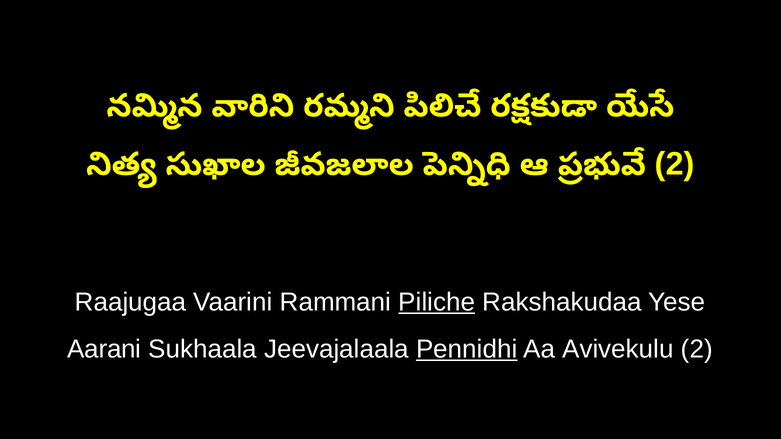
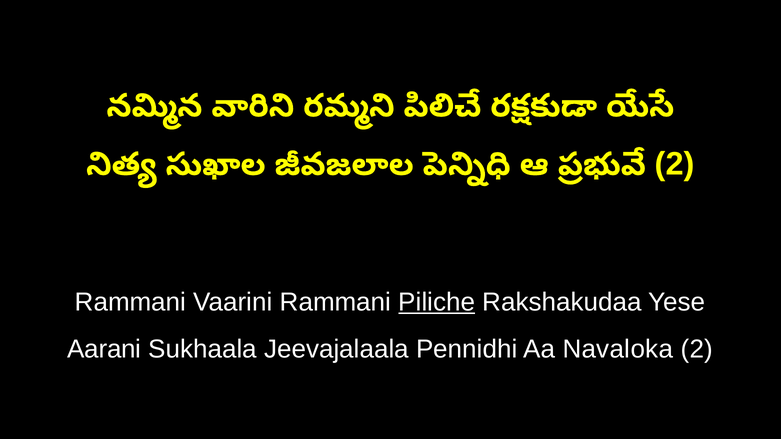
Raajugaa: Raajugaa -> Rammani (130, 302)
Pennidhi underline: present -> none (467, 349)
Avivekulu: Avivekulu -> Navaloka (618, 349)
